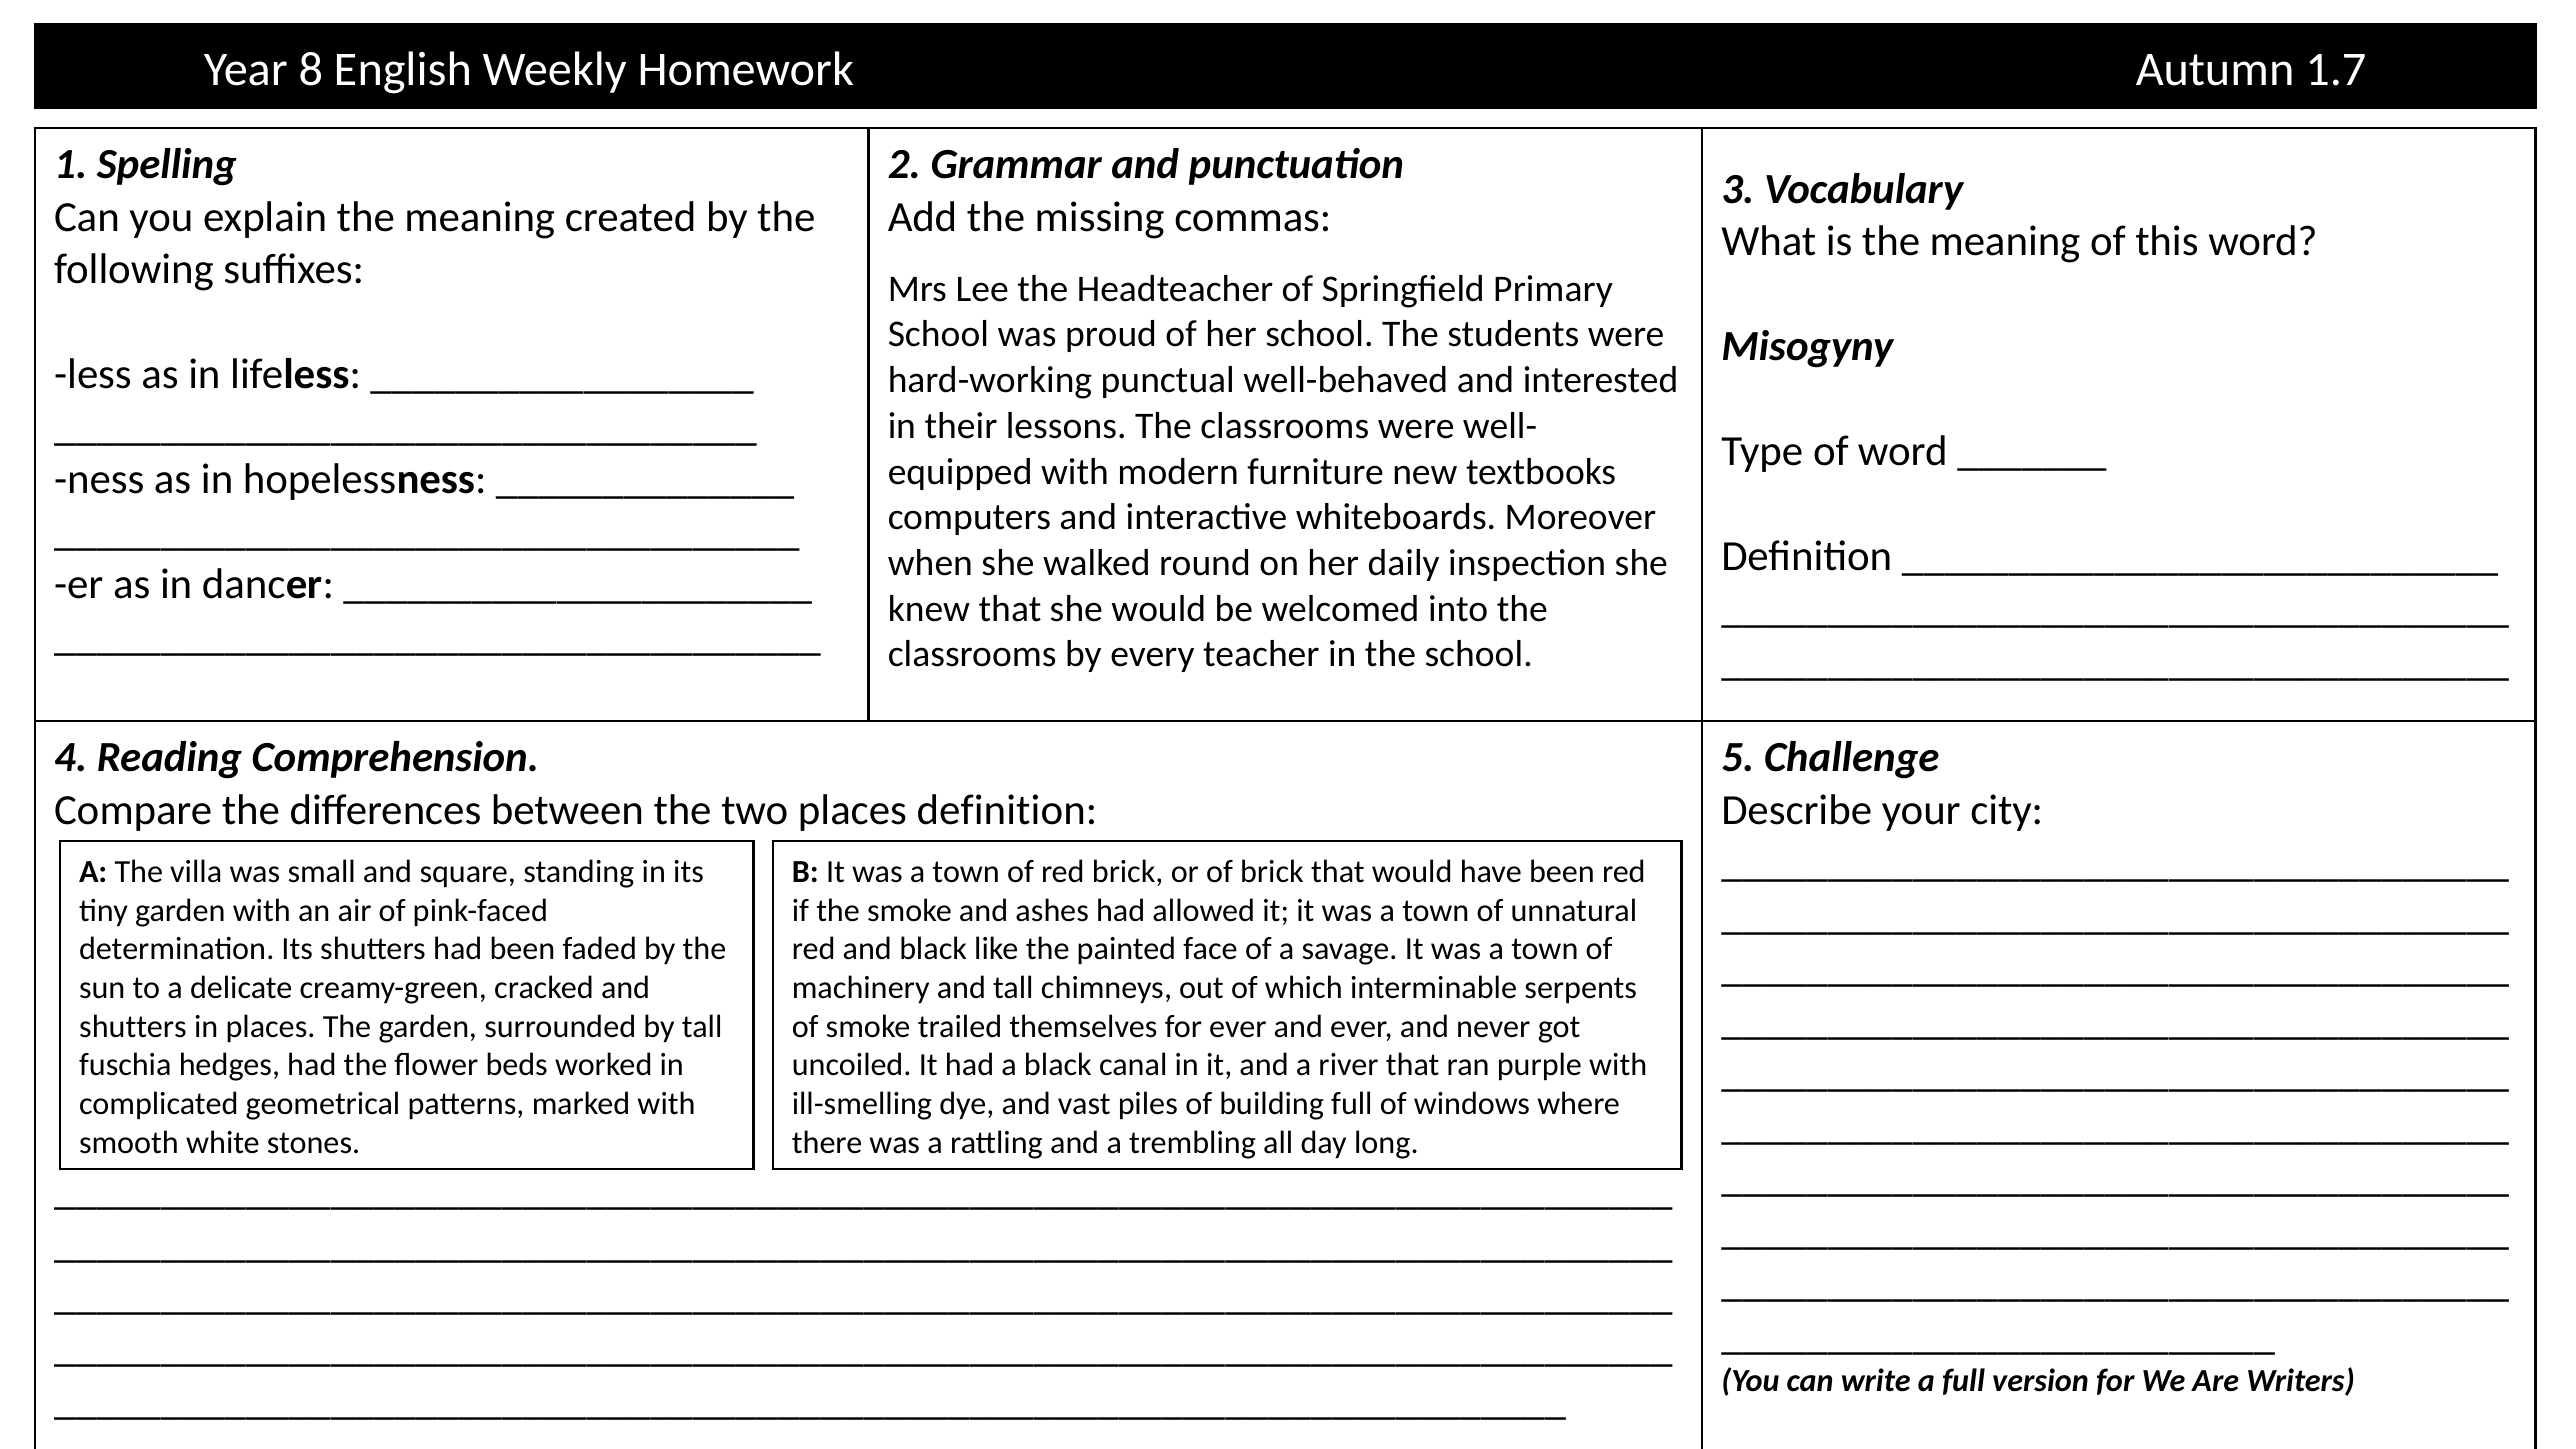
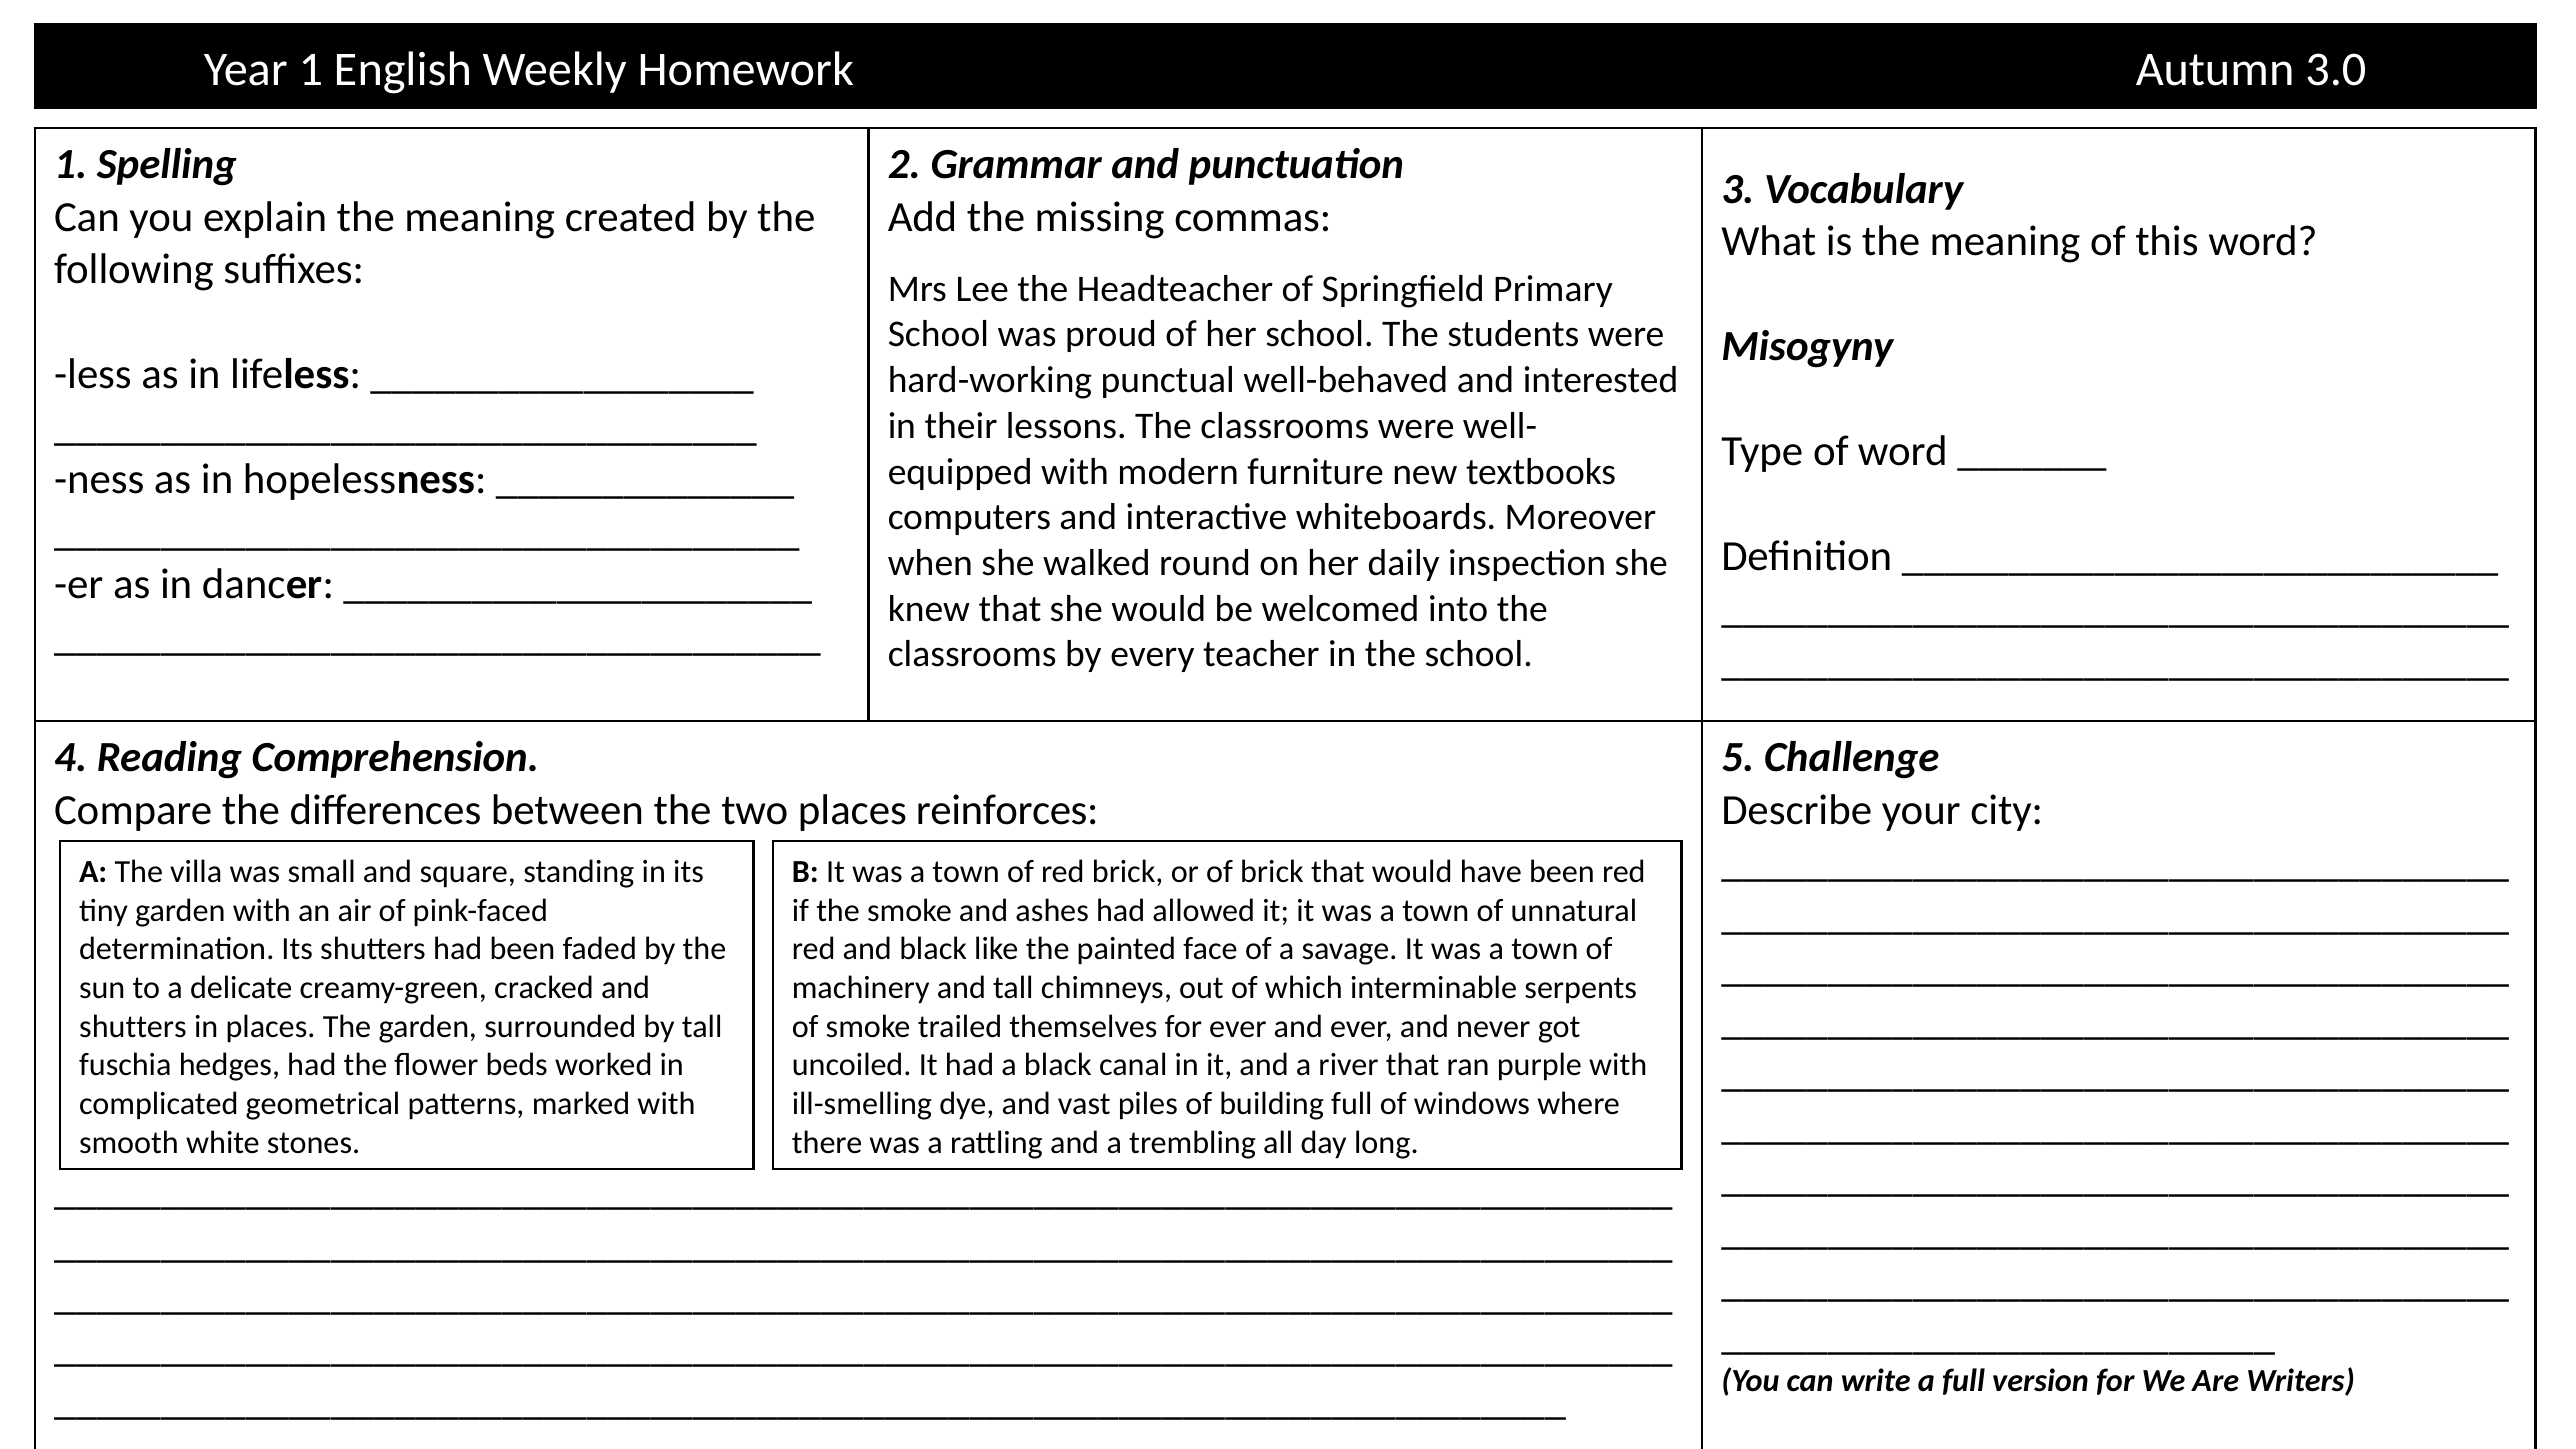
Year 8: 8 -> 1 (311, 69)
1.7: 1.7 -> 3.0 (2336, 69)
places definition: definition -> reinforces (1007, 810)
